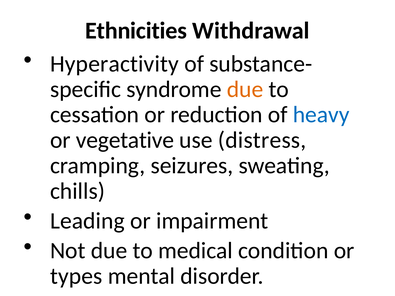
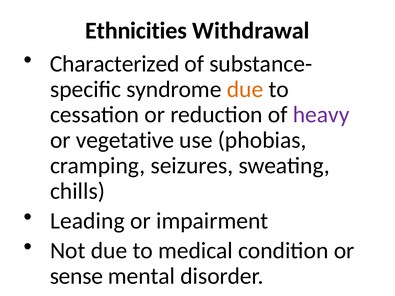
Hyperactivity: Hyperactivity -> Characterized (115, 64)
heavy colour: blue -> purple (321, 115)
distress: distress -> phobias (262, 140)
types: types -> sense (76, 276)
